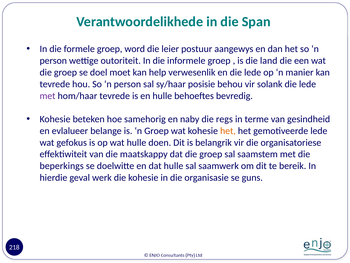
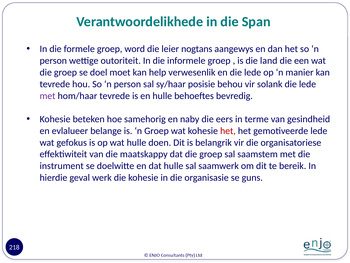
postuur: postuur -> nogtans (197, 49)
regs: regs -> eers (224, 119)
het colour: orange -> red (228, 131)
beperkings: beperkings -> instrument (62, 166)
